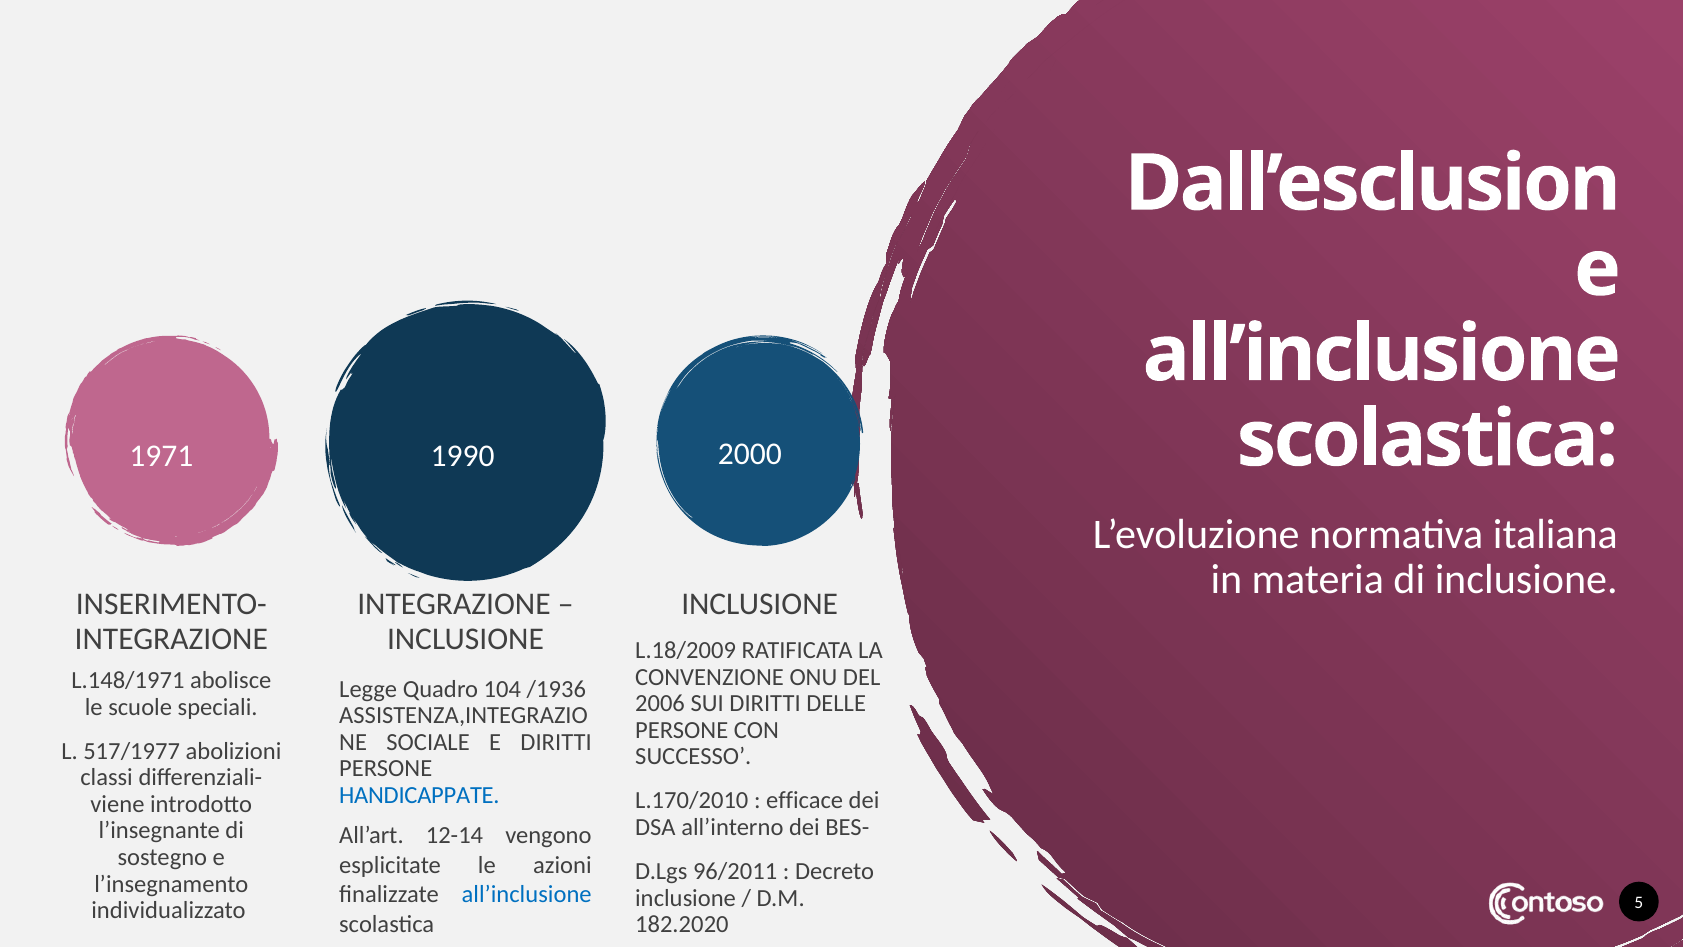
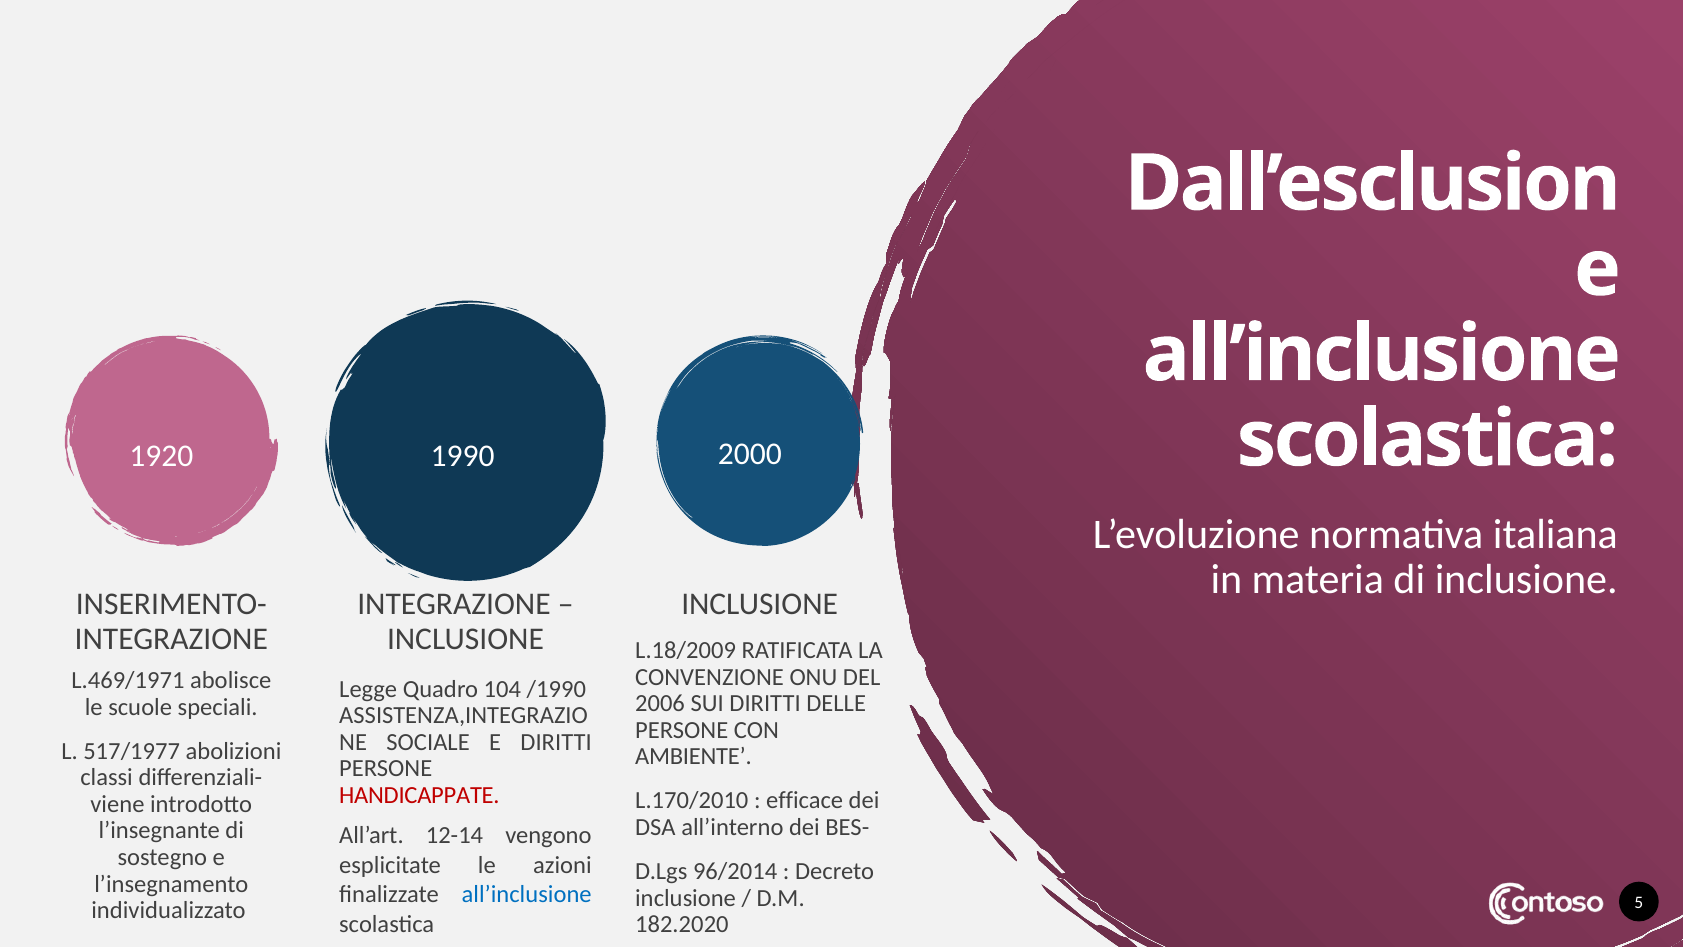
1971: 1971 -> 1920 (161, 456)
L.148/1971: L.148/1971 -> L.469/1971 (128, 680)
/1936: /1936 -> /1990 (556, 689)
SUCCESSO: SUCCESSO -> AMBIENTE (693, 756)
HANDICAPPATE colour: blue -> red (419, 795)
96/2011: 96/2011 -> 96/2014 (735, 871)
